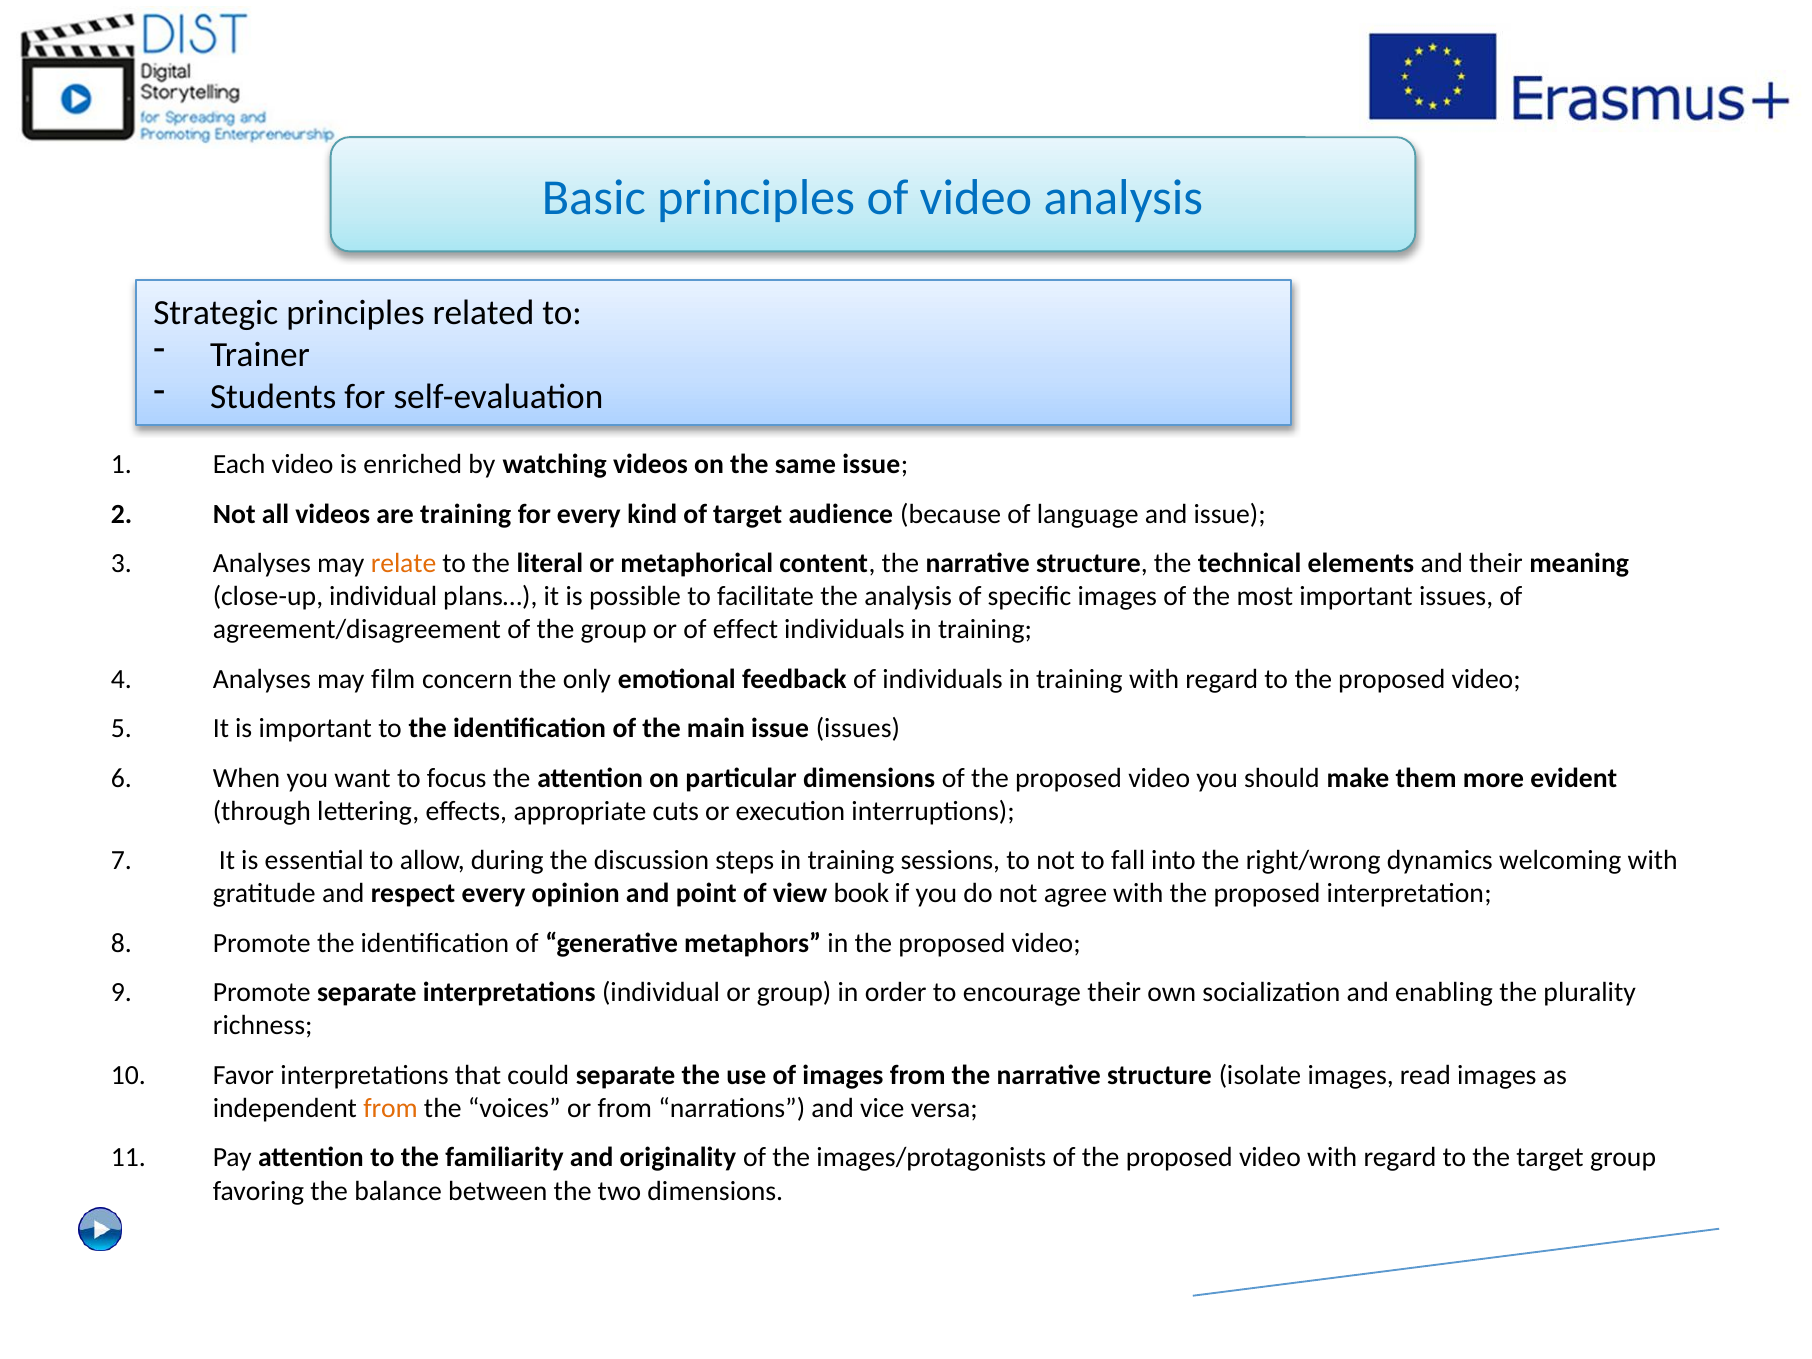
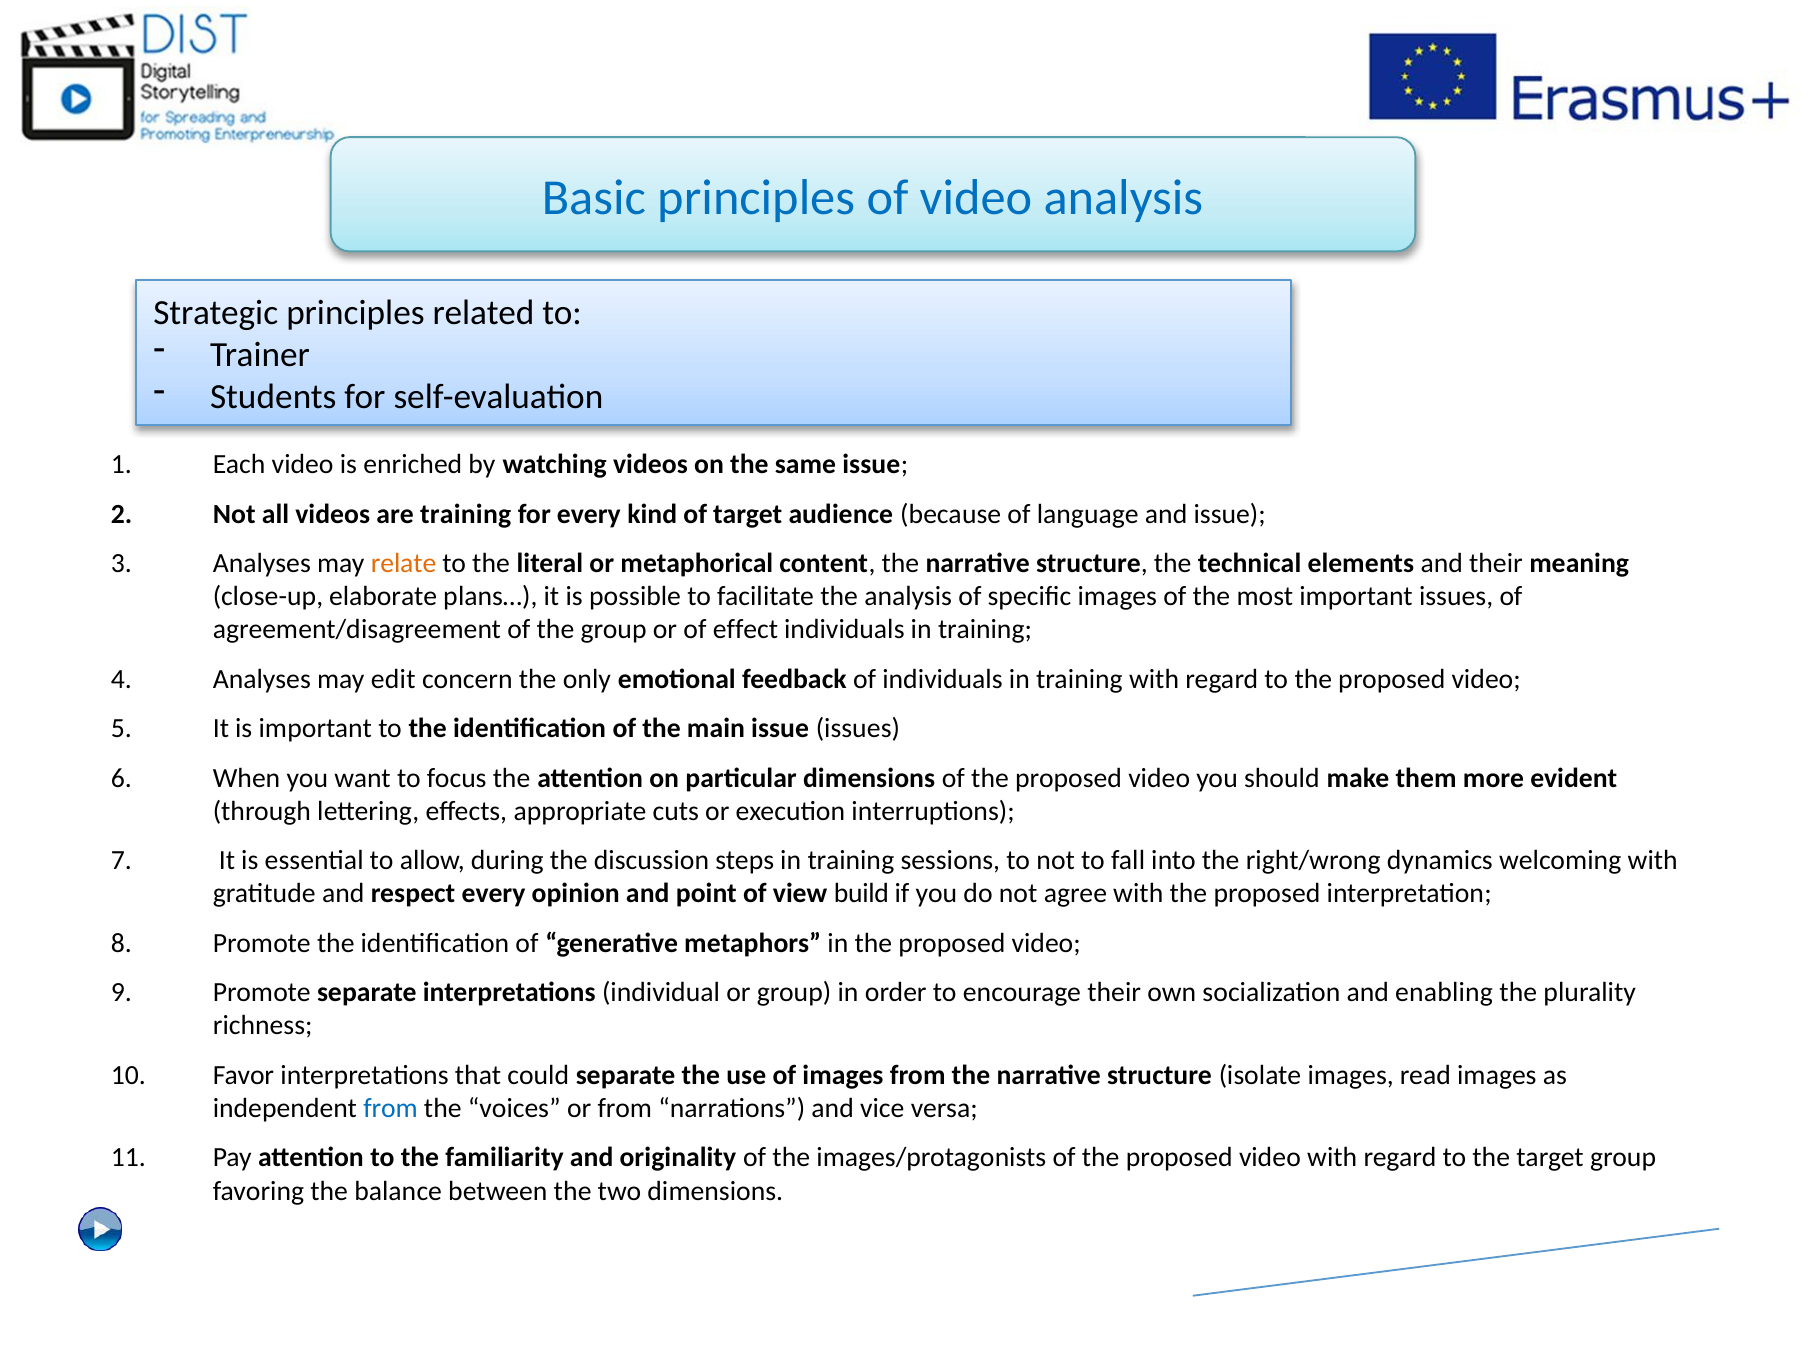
close-up individual: individual -> elaborate (383, 597)
film: film -> edit (393, 679)
book: book -> build (861, 894)
from colour: orange -> blue (391, 1108)
